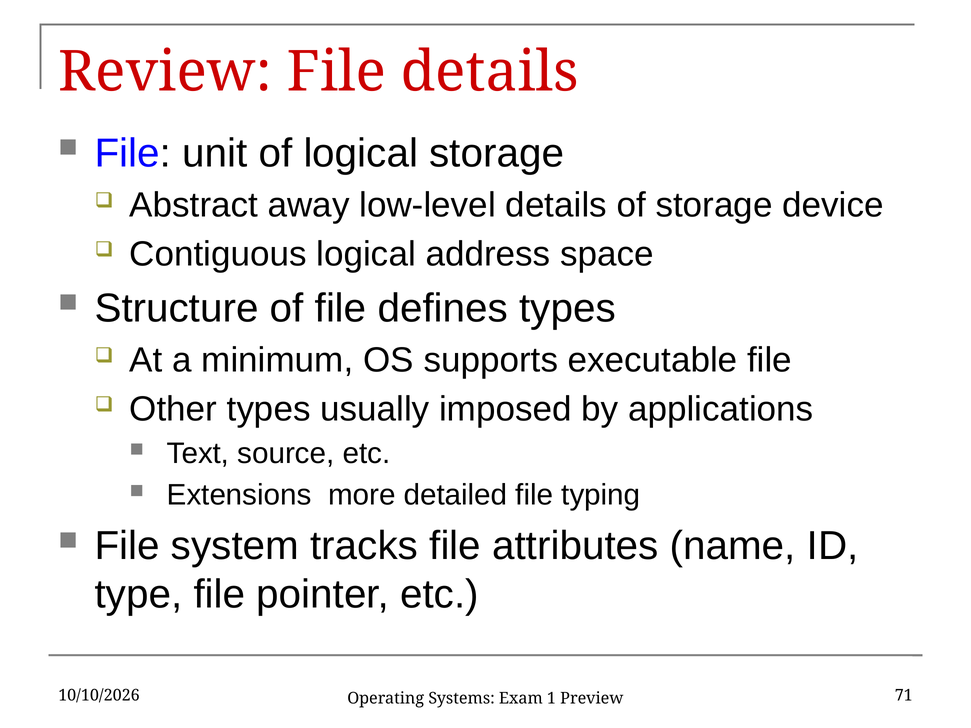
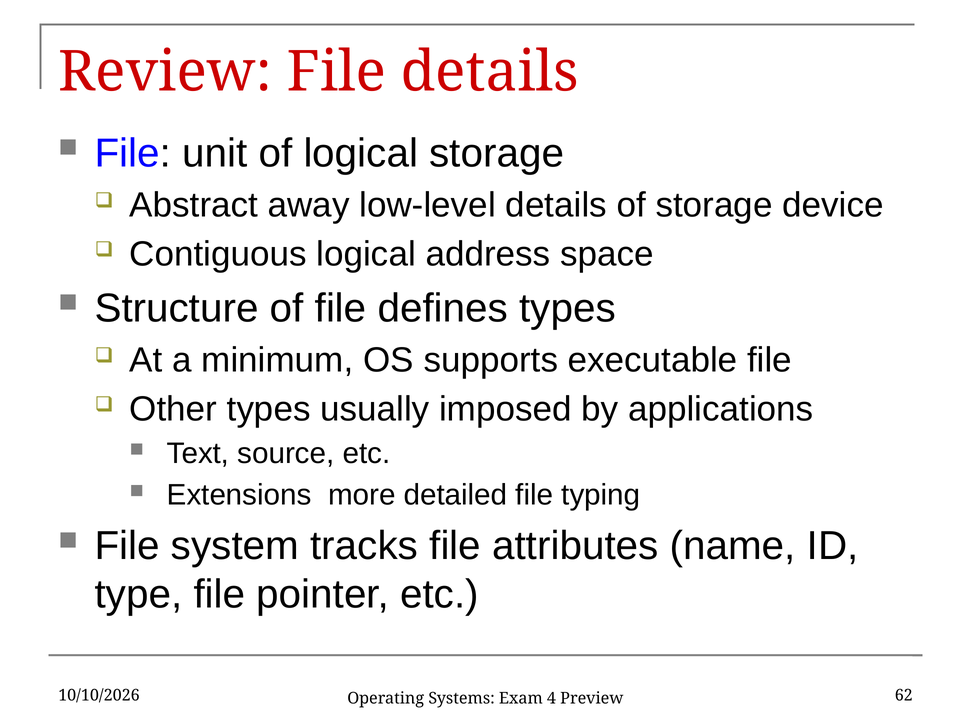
71: 71 -> 62 (904, 695)
1: 1 -> 4 (551, 699)
